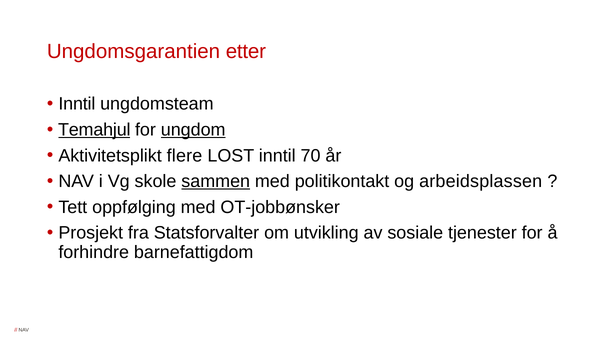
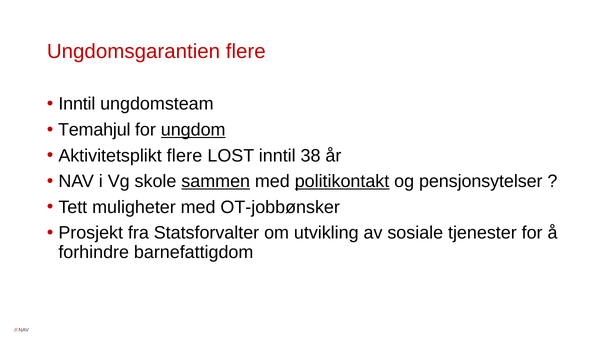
Ungdomsgarantien etter: etter -> flere (246, 51)
Temahjul underline: present -> none (94, 130)
70: 70 -> 38 (311, 156)
politikontakt underline: none -> present (342, 181)
arbeidsplassen: arbeidsplassen -> pensjonsytelser (481, 181)
oppfølging: oppfølging -> muligheter (134, 207)
